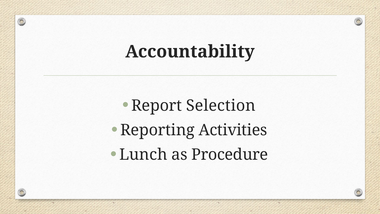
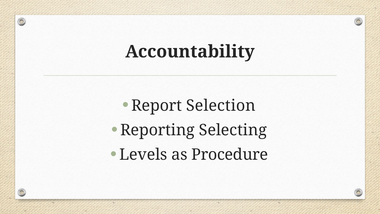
Activities: Activities -> Selecting (233, 130)
Lunch: Lunch -> Levels (143, 154)
